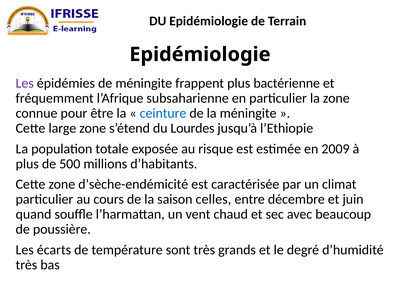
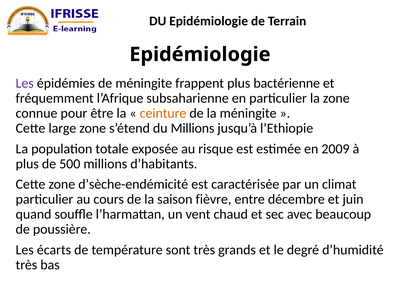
ceinture colour: blue -> orange (163, 113)
du Lourdes: Lourdes -> Millions (193, 128)
celles: celles -> fièvre (214, 199)
